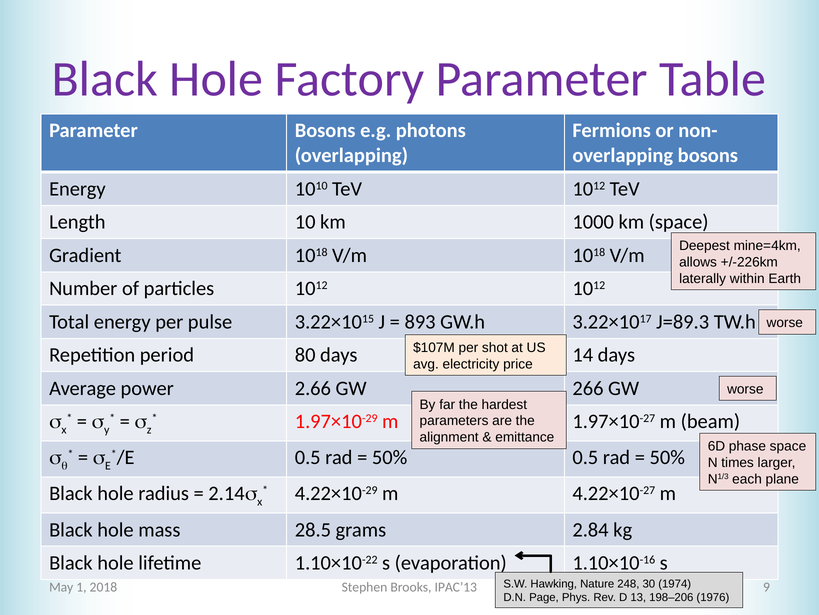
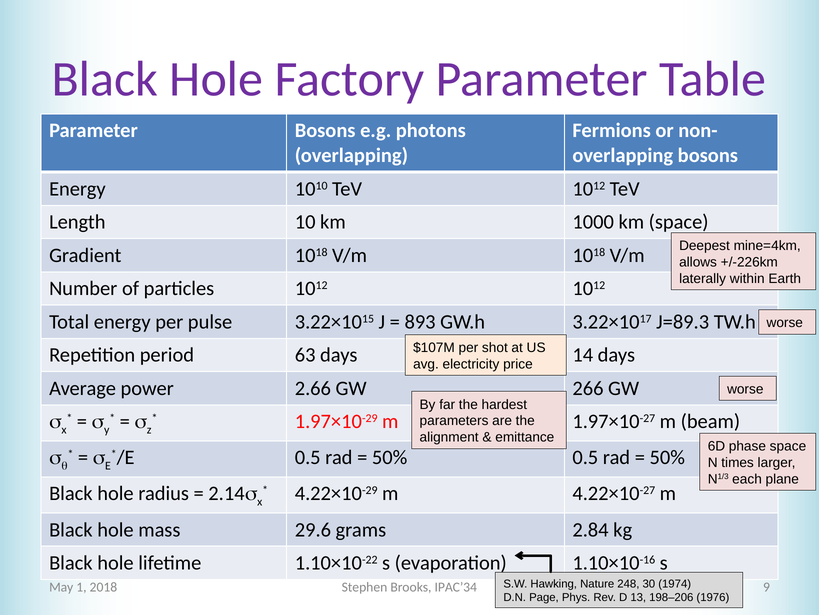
80: 80 -> 63 (305, 355)
28.5: 28.5 -> 29.6 (313, 529)
IPAC’13: IPAC’13 -> IPAC’34 (456, 587)
